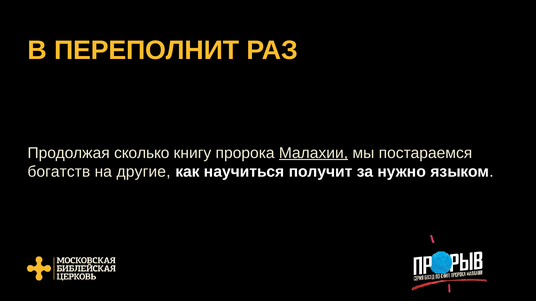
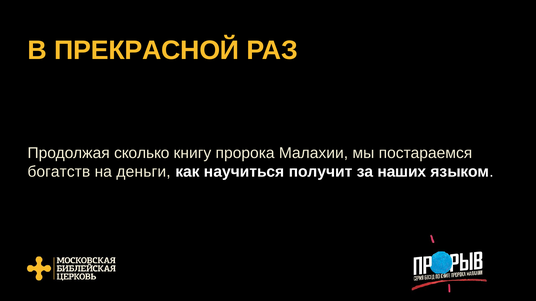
ПЕРЕПОЛНИТ: ПЕРЕПОЛНИТ -> ПРЕКРАСНОЙ (147, 51)
Малахии underline: present -> none (314, 153)
другие: другие -> деньги (144, 172)
нужно: нужно -> наших (402, 172)
